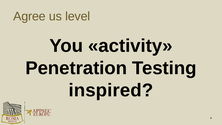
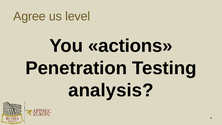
activity: activity -> actions (130, 46)
inspired: inspired -> analysis (111, 90)
